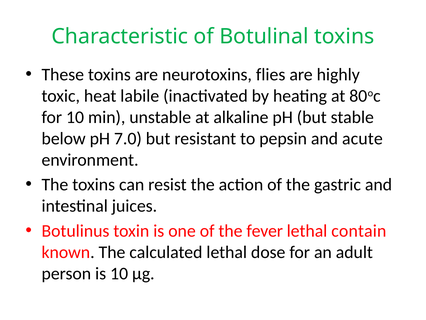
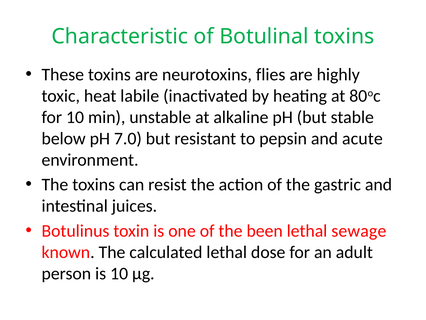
fever: fever -> been (265, 231)
contain: contain -> sewage (359, 231)
